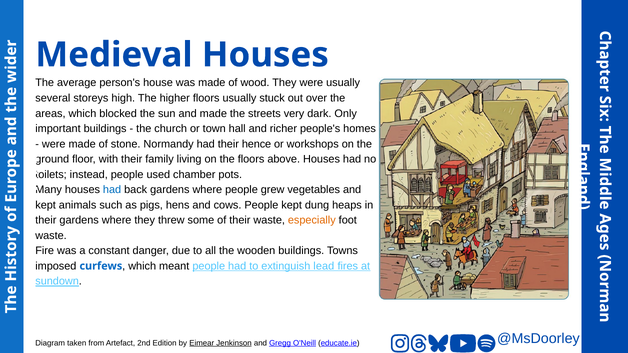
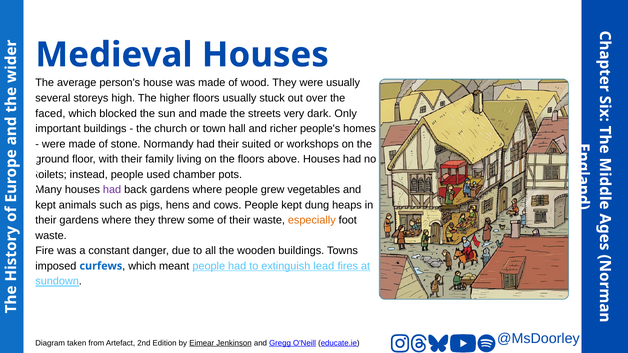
areas: areas -> faced (50, 113)
hence: hence -> suited (257, 144)
had colour: blue -> purple (112, 190)
